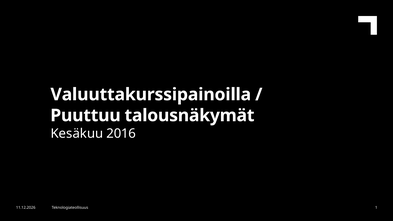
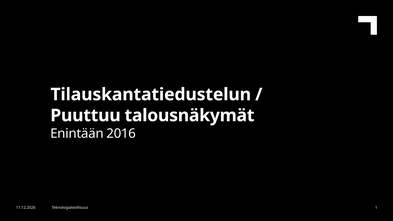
Valuuttakurssipainoilla: Valuuttakurssipainoilla -> Tilauskantatiedustelun (151, 95)
Kesäkuu: Kesäkuu -> Enintään (77, 134)
